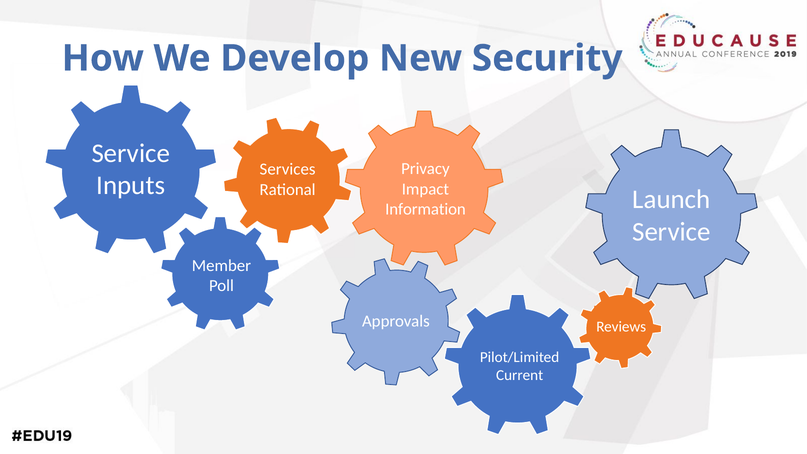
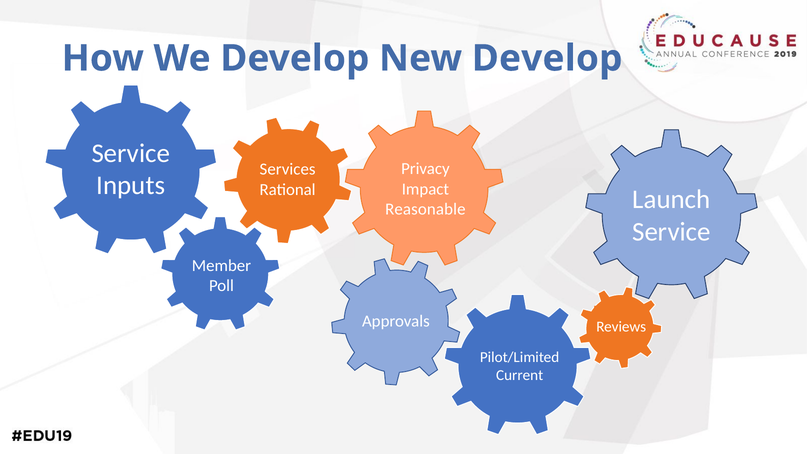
New Security: Security -> Develop (547, 58)
Information: Information -> Reasonable (425, 209)
